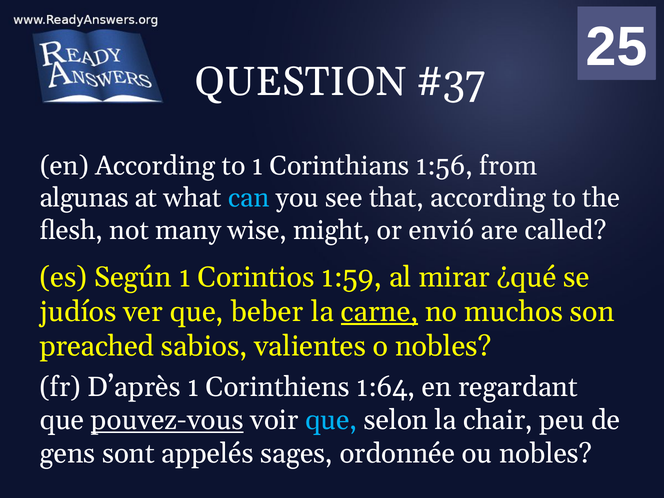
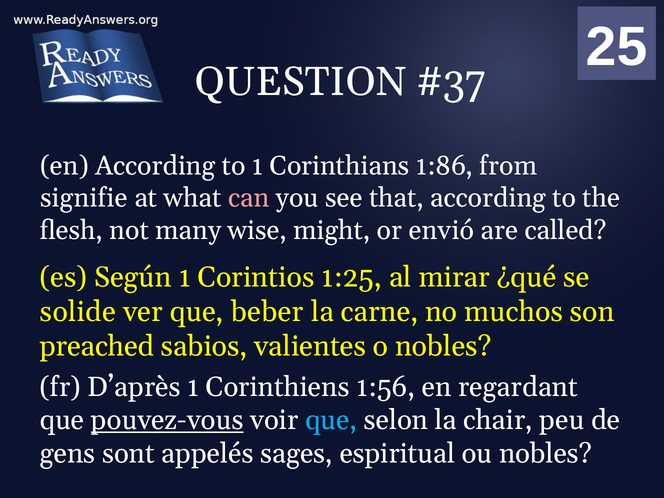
1:56: 1:56 -> 1:86 (444, 166)
algunas: algunas -> signifie (84, 198)
can colour: light blue -> pink (249, 198)
1:59: 1:59 -> 1:25 (352, 277)
judíos: judíos -> solide (78, 312)
carne underline: present -> none (380, 312)
1:64: 1:64 -> 1:56 (386, 387)
ordonnée: ordonnée -> espiritual (397, 453)
